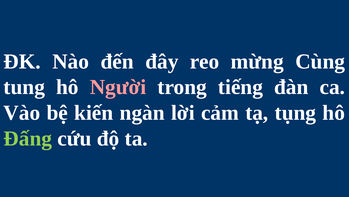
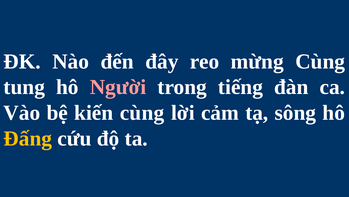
kiến ngàn: ngàn -> cùng (142, 112)
tụng: tụng -> sông (295, 112)
Đấng colour: light green -> yellow (28, 138)
